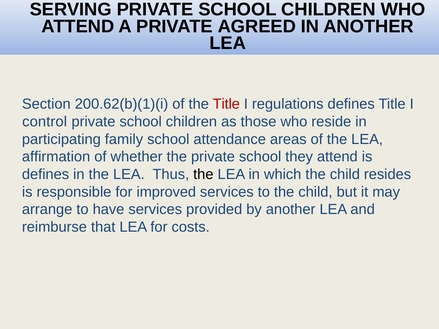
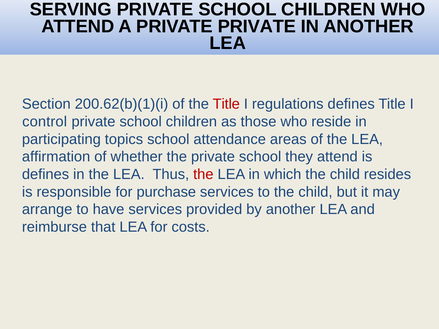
PRIVATE AGREED: AGREED -> PRIVATE (257, 26)
family: family -> topics (124, 139)
the colour: black -> red (203, 174)
improved: improved -> purchase (166, 192)
